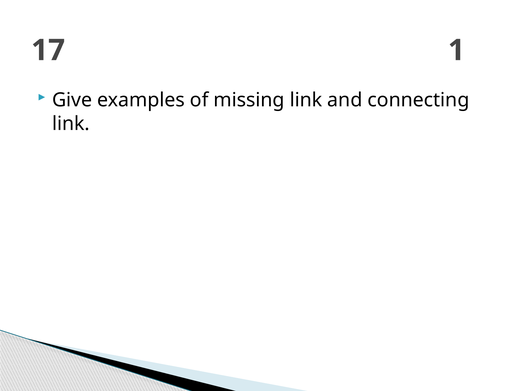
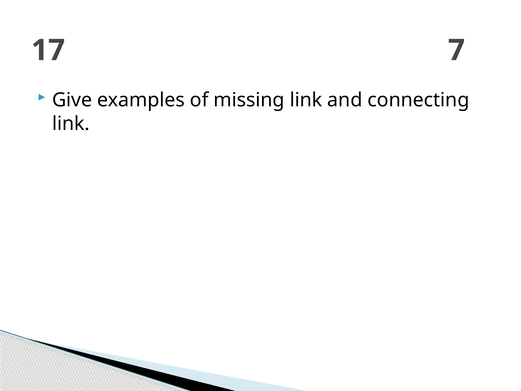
1: 1 -> 7 (456, 50)
